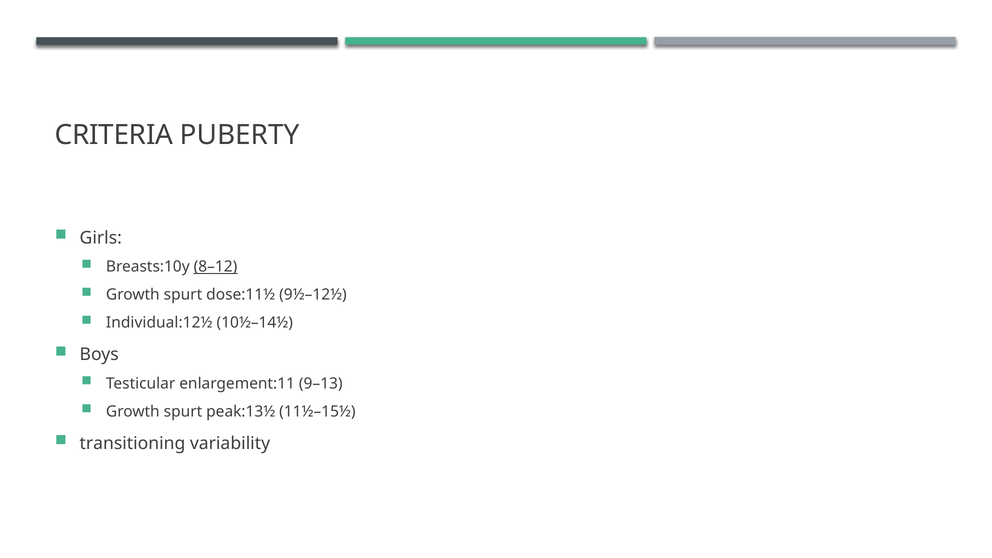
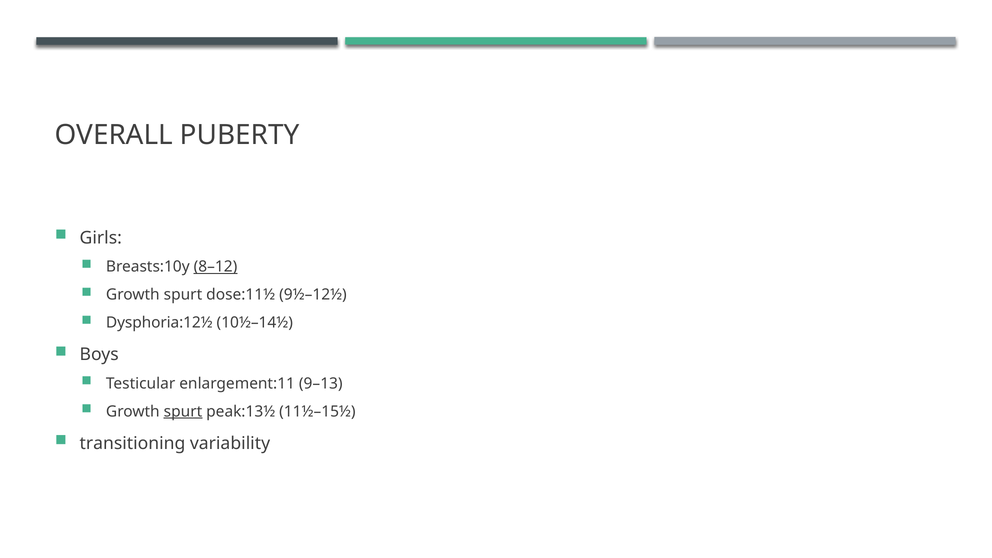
CRITERIA: CRITERIA -> OVERALL (114, 135)
Individual:12½: Individual:12½ -> Dysphoria:12½ (159, 323)
spurt underline: none -> present (183, 411)
